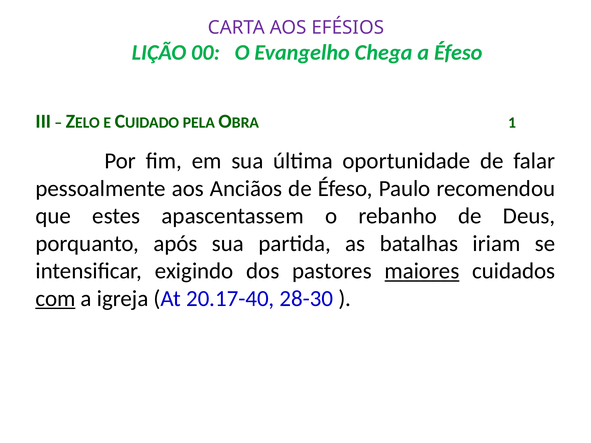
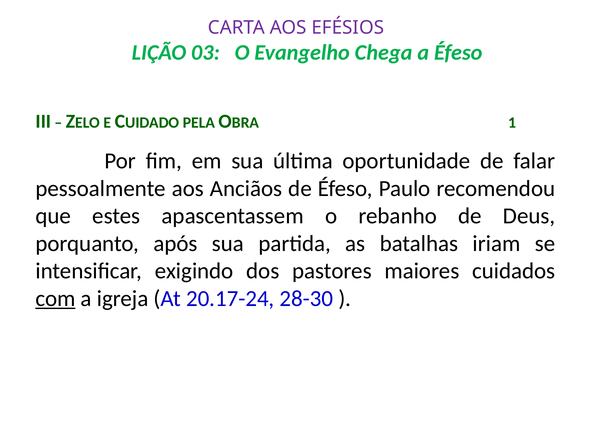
00: 00 -> 03 (206, 53)
maiores underline: present -> none (422, 271)
20.17-40: 20.17-40 -> 20.17-24 (230, 299)
